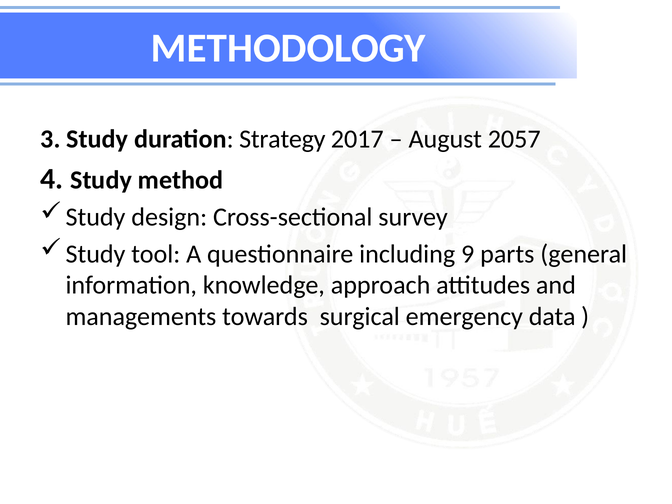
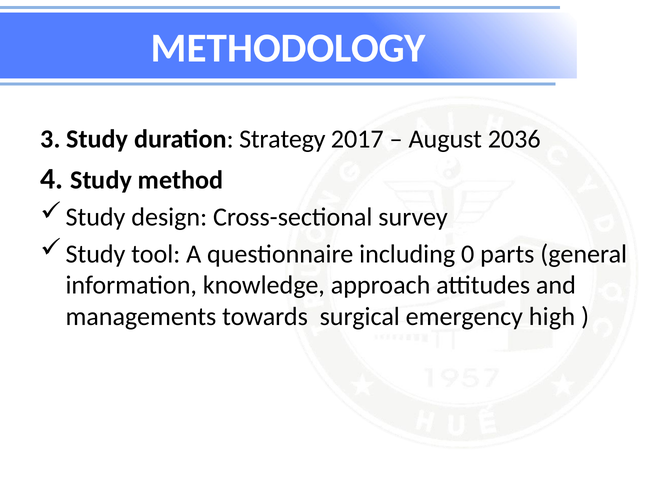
2057: 2057 -> 2036 (514, 139)
9: 9 -> 0 (468, 254)
data: data -> high (552, 317)
